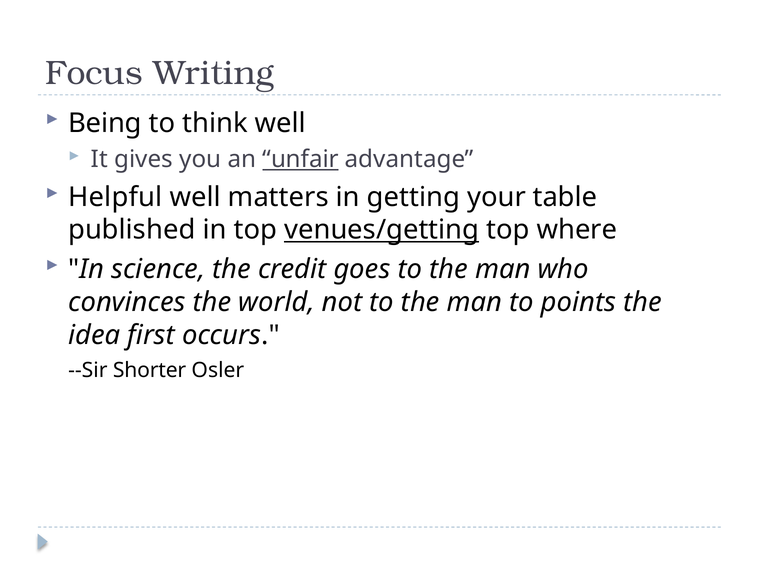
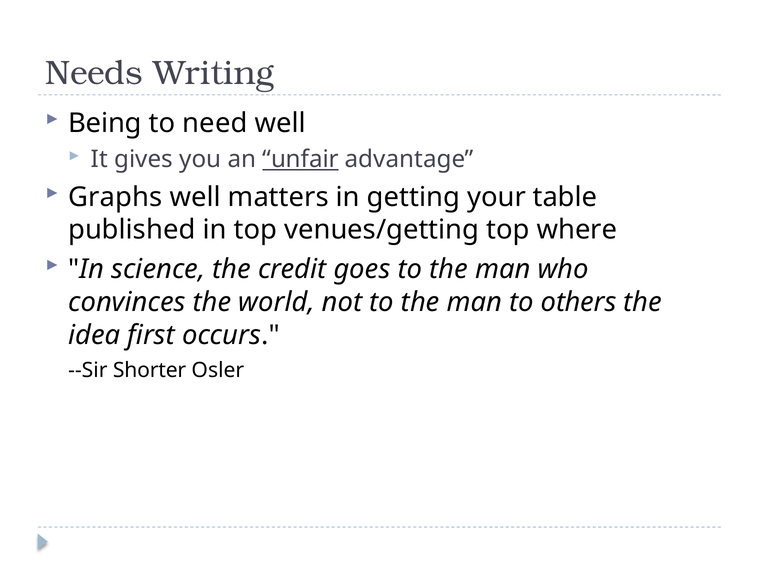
Focus: Focus -> Needs (94, 73)
think: think -> need (215, 123)
Helpful: Helpful -> Graphs (115, 197)
venues/getting underline: present -> none (382, 230)
points: points -> others (579, 302)
